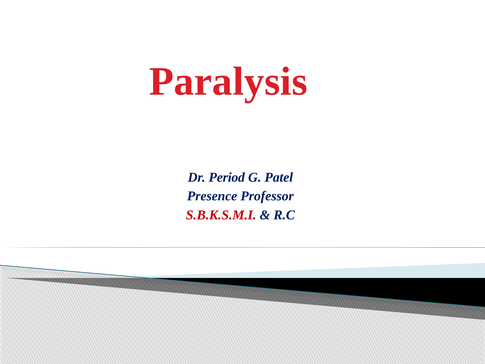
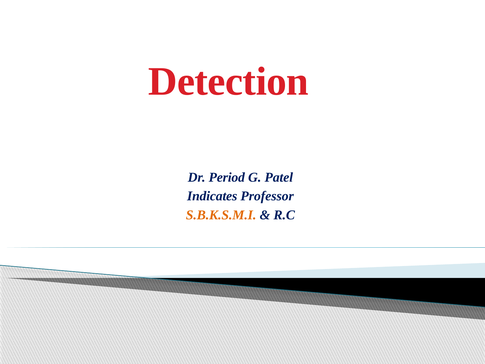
Paralysis: Paralysis -> Detection (229, 81)
Presence: Presence -> Indicates (212, 196)
S.B.K.S.M.I colour: red -> orange (221, 215)
